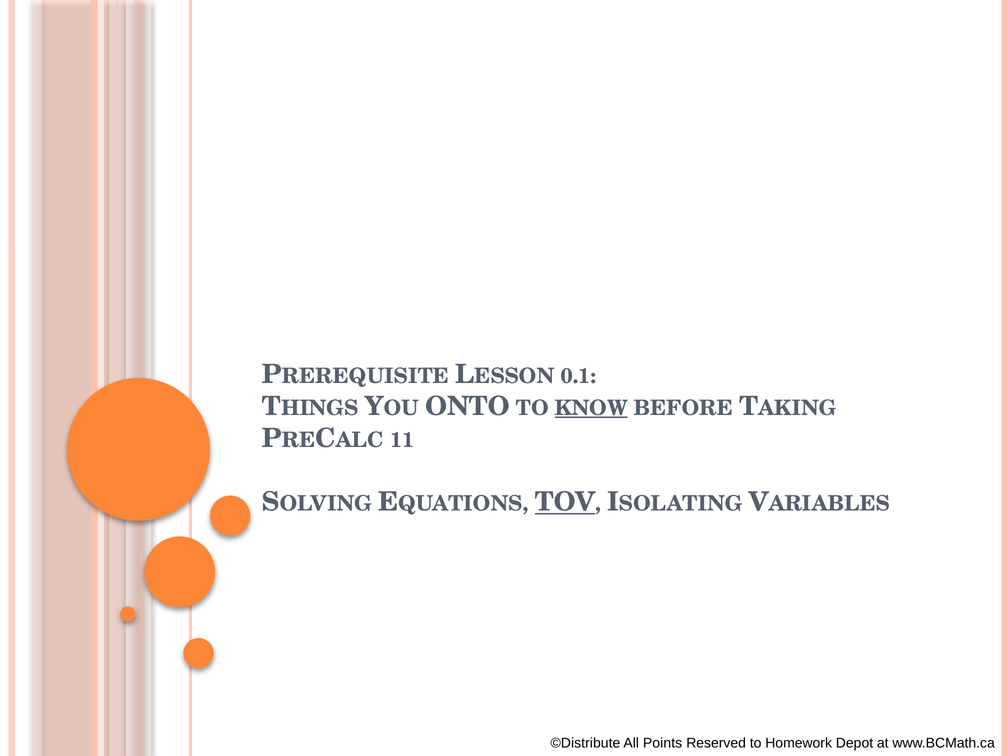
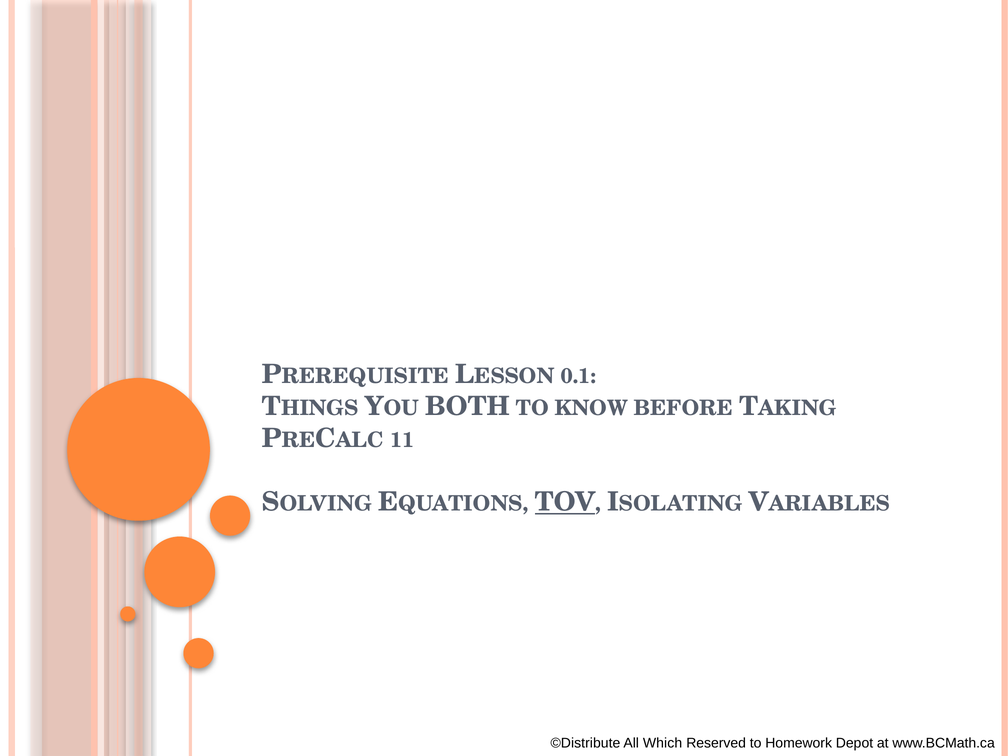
ONTO: ONTO -> BOTH (468, 406)
KNOW underline: present -> none (591, 408)
Points: Points -> Which (663, 743)
